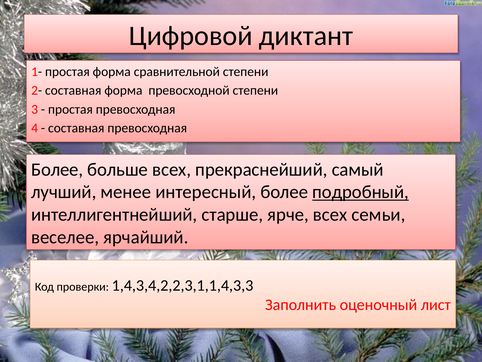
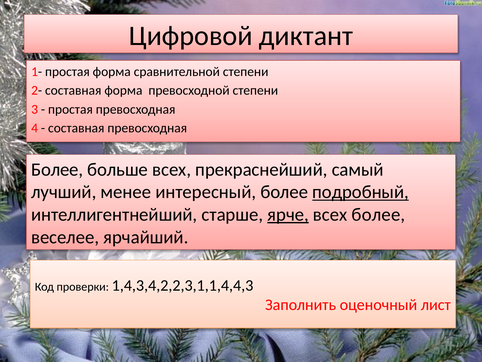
ярче underline: none -> present (288, 214)
всех семьи: семьи -> более (378, 214)
1,4,3,4,2,2,3,1,1,4,3,3: 1,4,3,4,2,2,3,1,1,4,3,3 -> 1,4,3,4,2,2,3,1,1,4,4,3 (183, 285)
